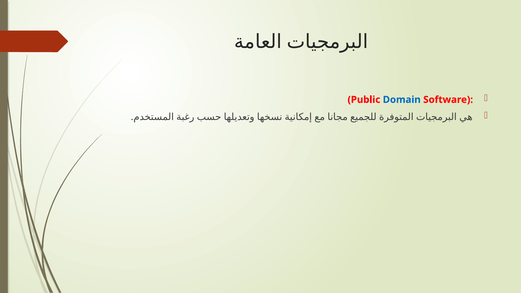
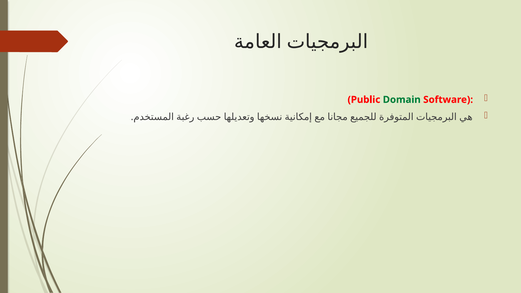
Domain colour: blue -> green (402, 100)
